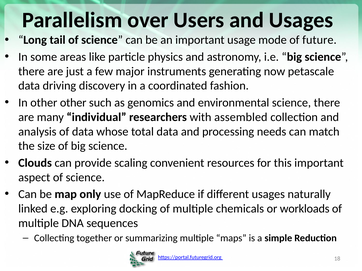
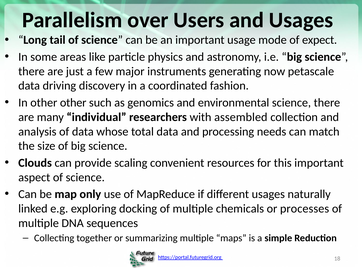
future: future -> expect (320, 40)
workloads: workloads -> processes (305, 209)
